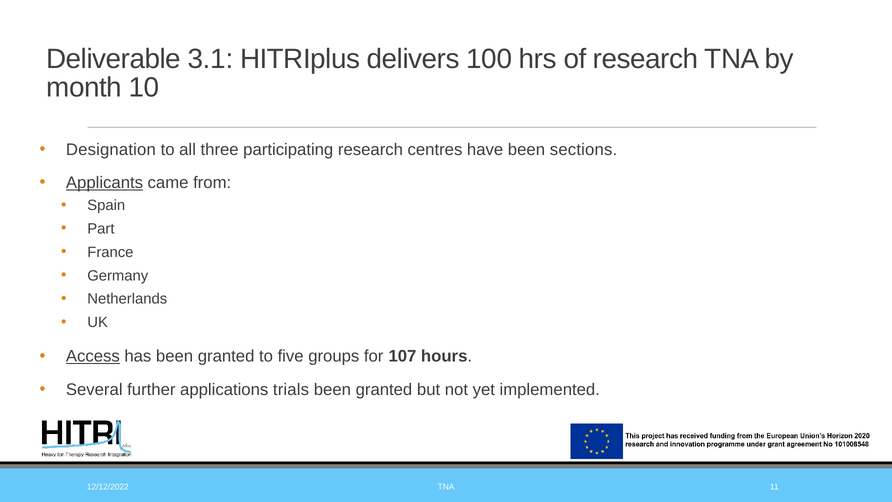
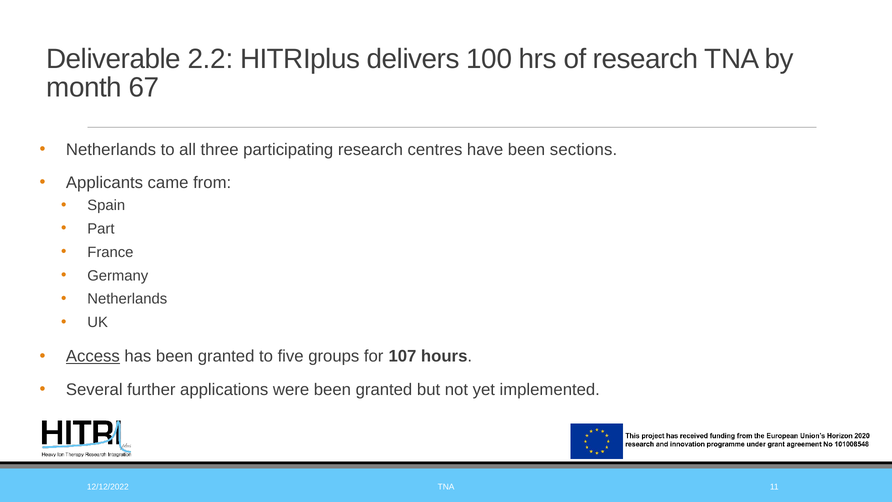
3.1: 3.1 -> 2.2 (210, 59)
10: 10 -> 67 (144, 88)
Designation: Designation -> Netherlands (111, 150)
Applicants underline: present -> none (104, 183)
trials: trials -> were (291, 389)
